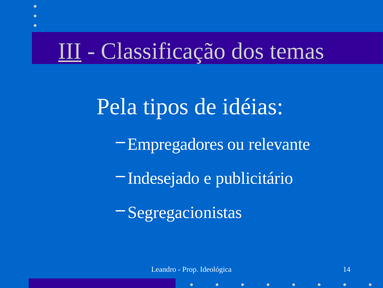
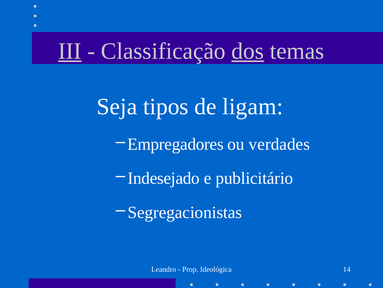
dos underline: none -> present (248, 51)
Pela: Pela -> Seja (117, 106)
idéias: idéias -> ligam (253, 106)
relevante: relevante -> verdades (279, 144)
